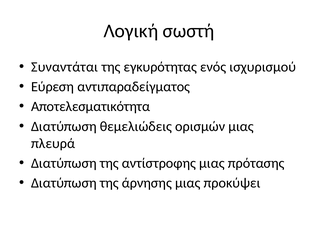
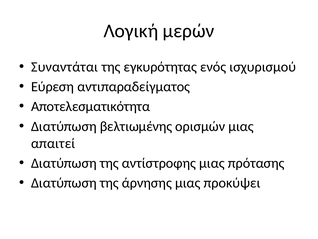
σωστή: σωστή -> μερών (188, 31)
θεμελιώδεις: θεμελιώδεις -> βελτιωμένης (136, 126)
πλευρά: πλευρά -> απαιτεί (53, 143)
